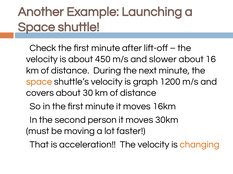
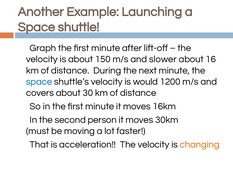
Check: Check -> Graph (43, 48)
450: 450 -> 150 (103, 59)
space colour: orange -> blue (39, 82)
graph: graph -> would (145, 82)
